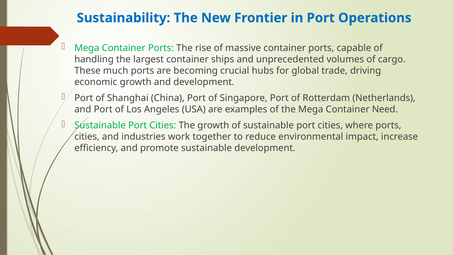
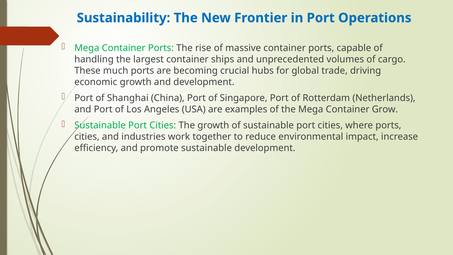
Need: Need -> Grow (385, 109)
